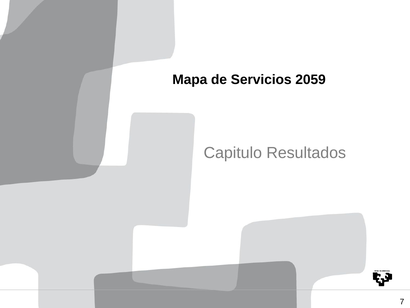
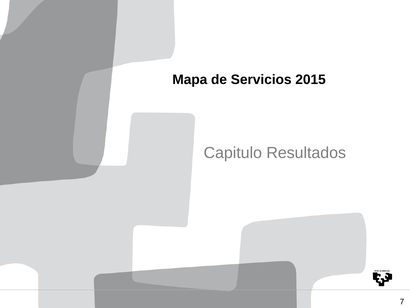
2059: 2059 -> 2015 (311, 80)
